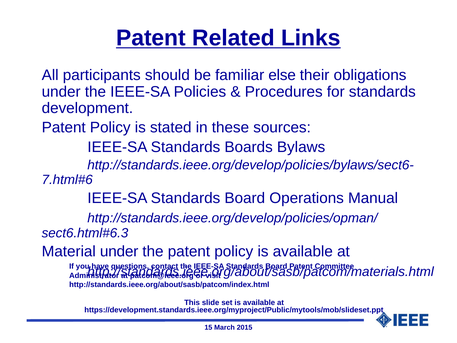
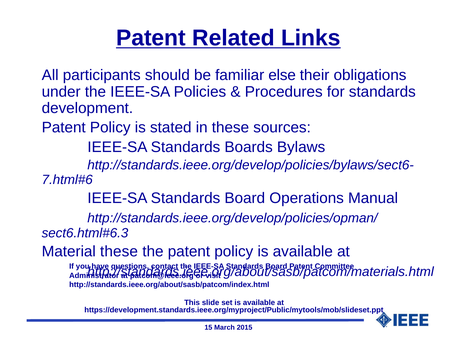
Material under: under -> these (119, 251)
